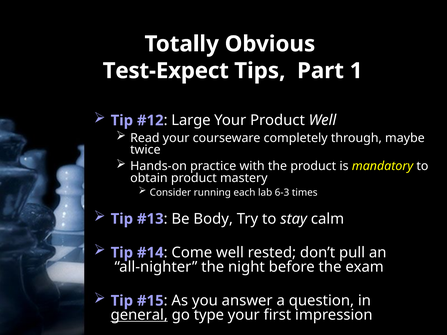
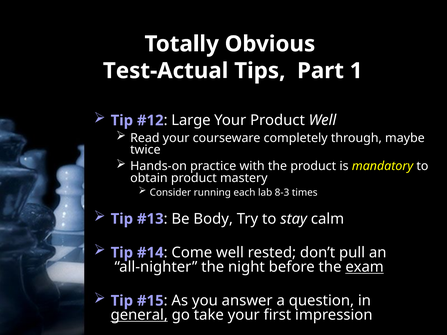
Test-Expect: Test-Expect -> Test-Actual (166, 71)
6-3: 6-3 -> 8-3 (282, 193)
exam underline: none -> present (365, 267)
type: type -> take (209, 315)
